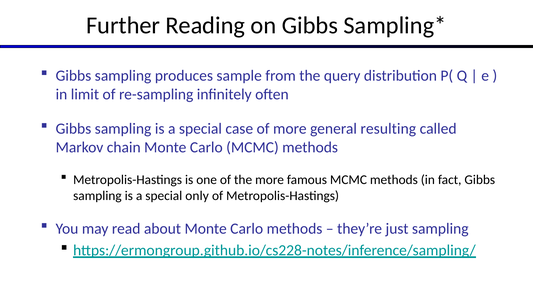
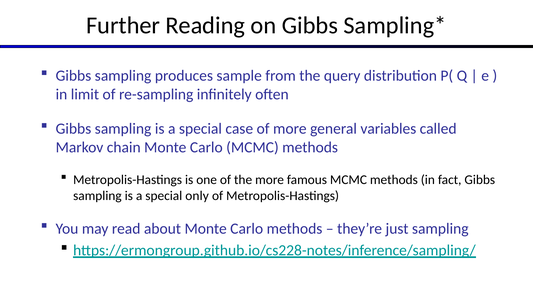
resulting: resulting -> variables (388, 129)
